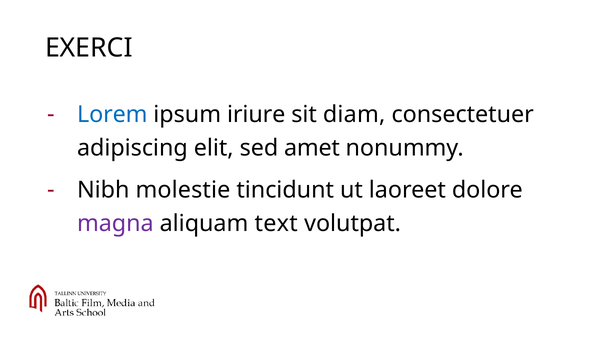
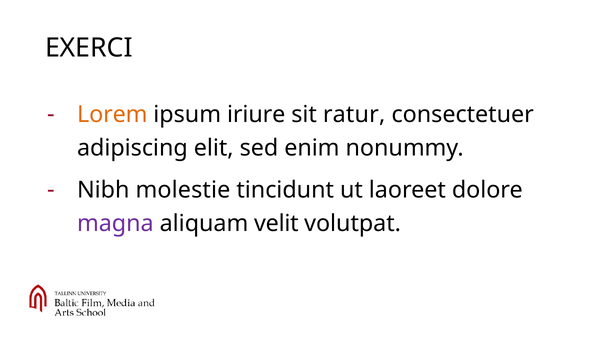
Lorem colour: blue -> orange (112, 114)
diam: diam -> ratur (354, 114)
amet: amet -> enim (312, 148)
text: text -> velit (276, 223)
